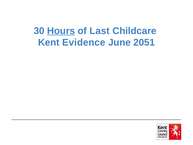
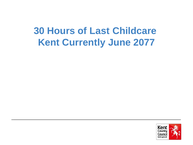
Hours underline: present -> none (61, 31)
Evidence: Evidence -> Currently (84, 42)
2051: 2051 -> 2077 (144, 42)
